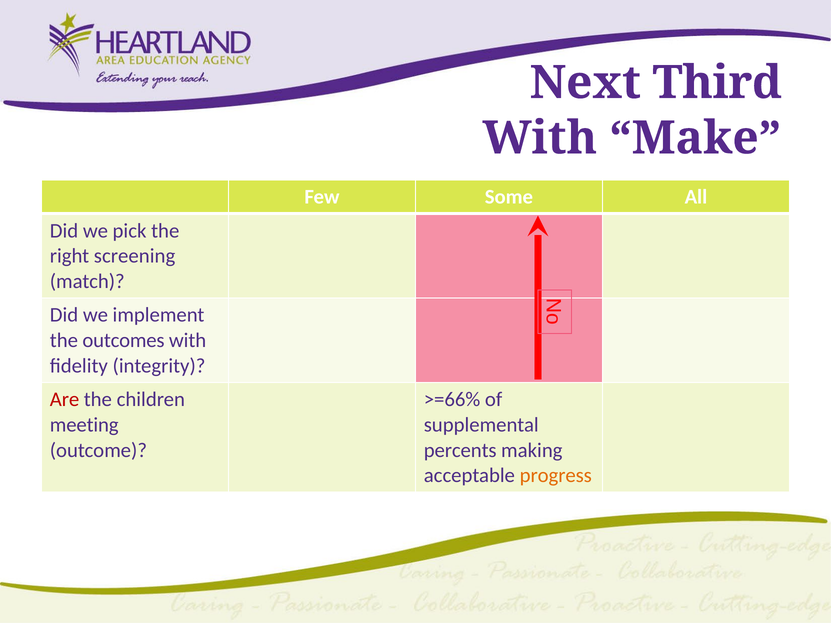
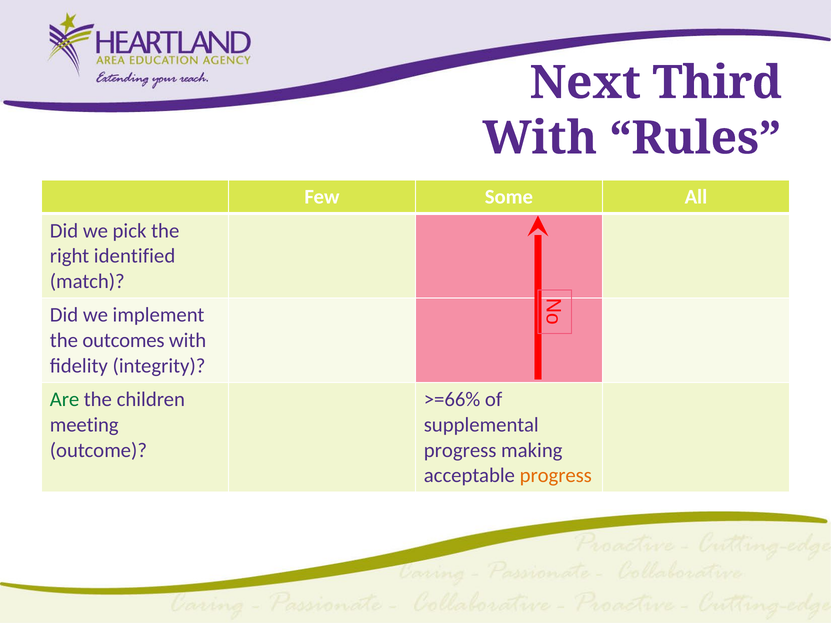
Make: Make -> Rules (695, 138)
screening: screening -> identified (135, 256)
Are colour: red -> green (65, 400)
percents: percents -> progress (460, 450)
